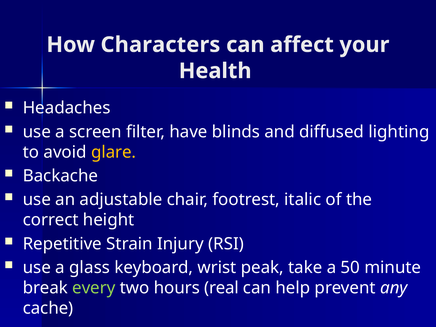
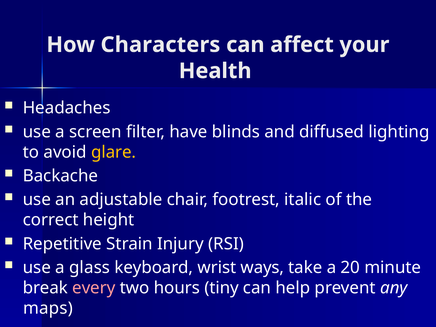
peak: peak -> ways (262, 268)
50: 50 -> 20 (350, 268)
every colour: light green -> pink (94, 288)
real: real -> tiny (222, 288)
cache: cache -> maps (48, 308)
